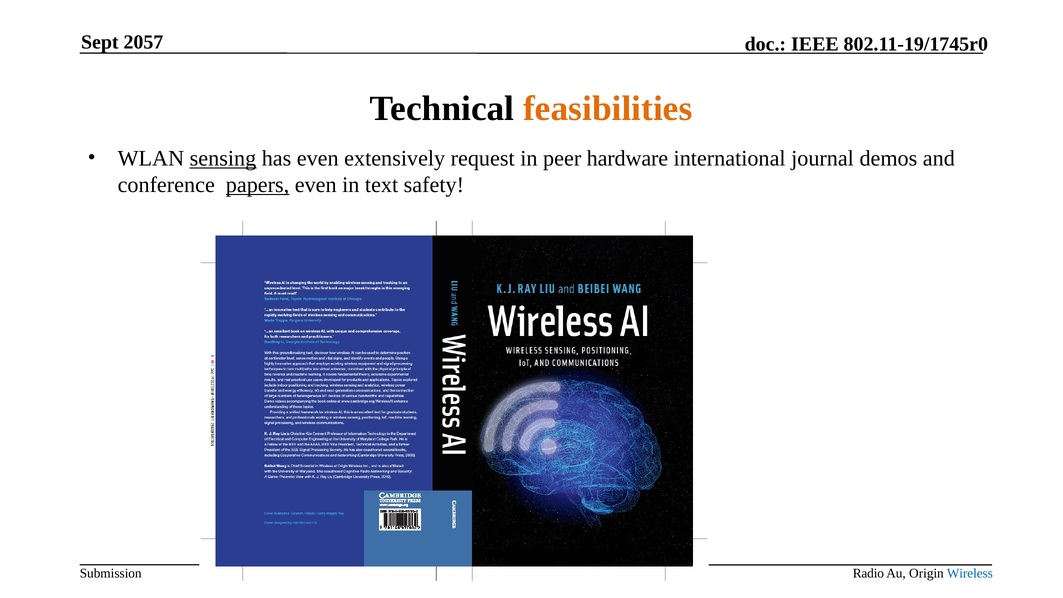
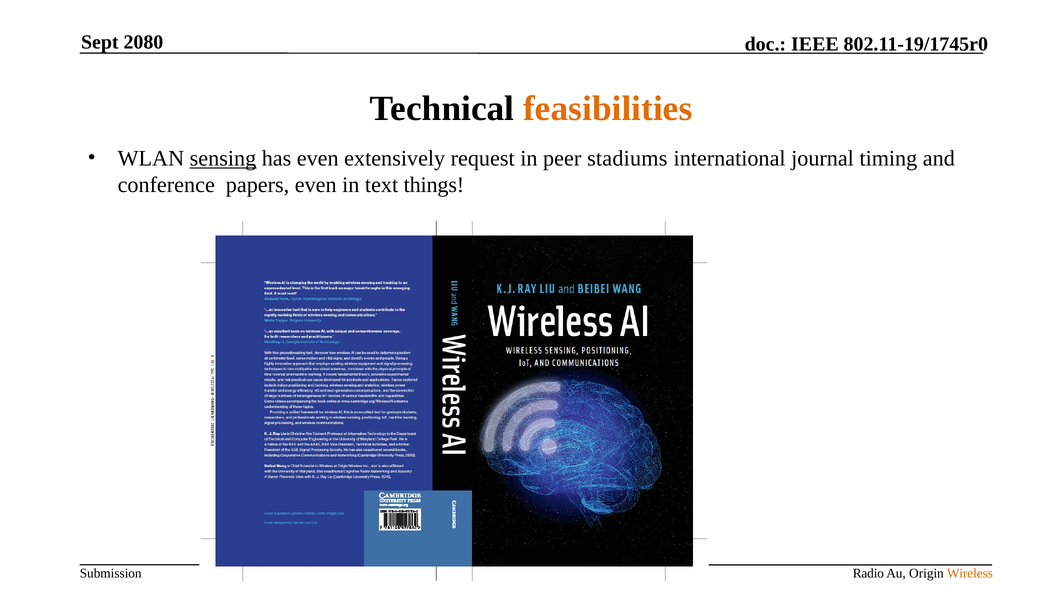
2057: 2057 -> 2080 (143, 42)
hardware: hardware -> stadiums (627, 158)
demos: demos -> timing (888, 158)
papers underline: present -> none (258, 185)
safety: safety -> things (434, 185)
Wireless colour: blue -> orange (970, 573)
